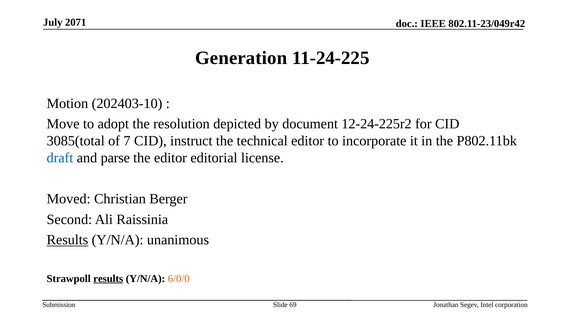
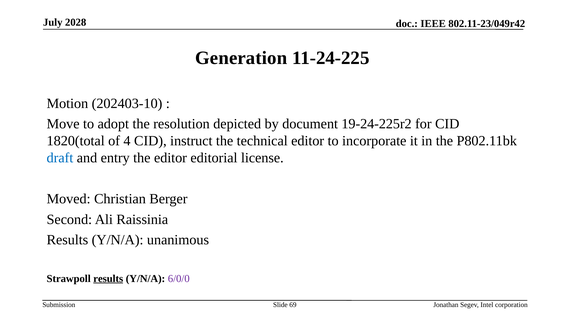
2071: 2071 -> 2028 (76, 22)
12-24-225r2: 12-24-225r2 -> 19-24-225r2 (377, 124)
3085(total: 3085(total -> 1820(total (76, 141)
7: 7 -> 4 (127, 141)
parse: parse -> entry (115, 158)
Results underline: present -> none (67, 240)
6/0/0 colour: orange -> purple (179, 278)
